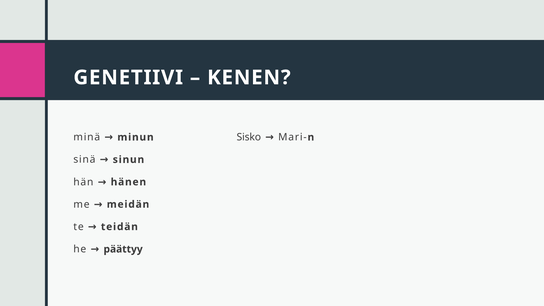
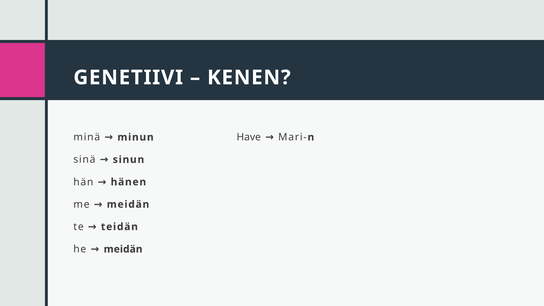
Sisko: Sisko -> Have (249, 137)
he päättyy: päättyy -> meidän (123, 249)
